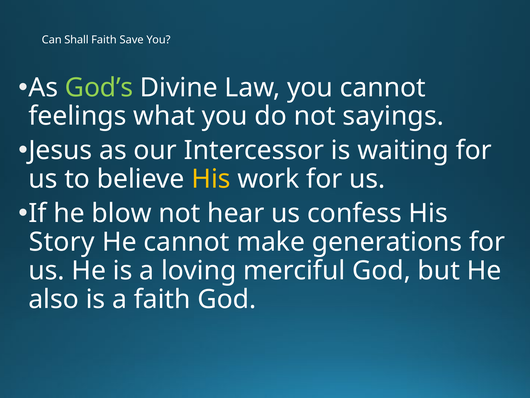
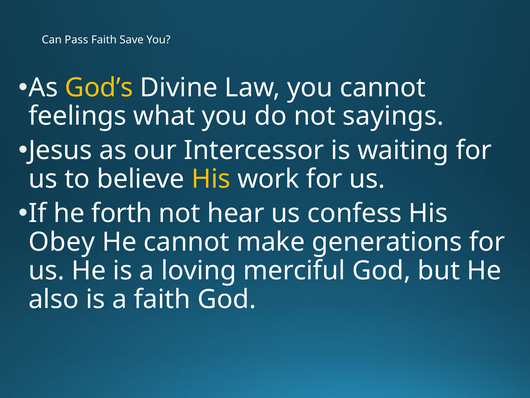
Shall: Shall -> Pass (76, 40)
God’s colour: light green -> yellow (99, 87)
blow: blow -> forth (122, 213)
Story: Story -> Obey (62, 242)
